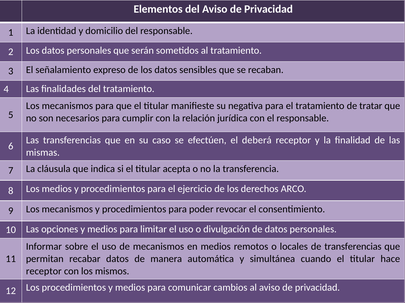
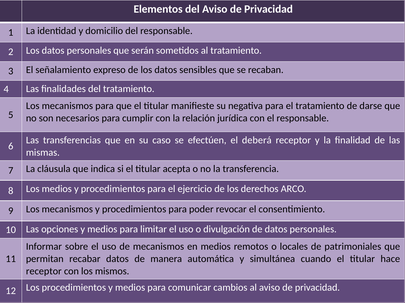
tratar: tratar -> darse (371, 106)
de transferencias: transferencias -> patrimoniales (353, 247)
